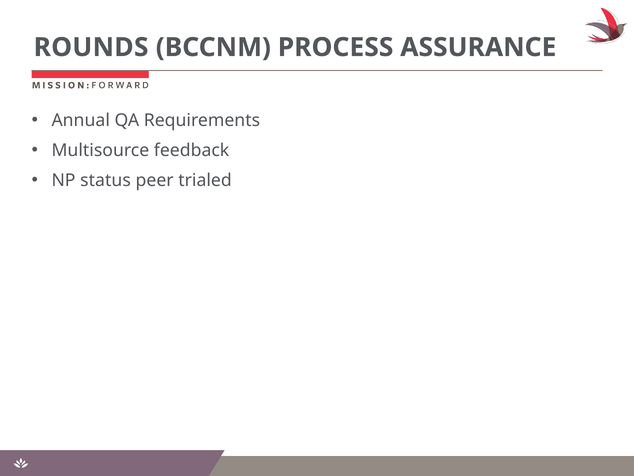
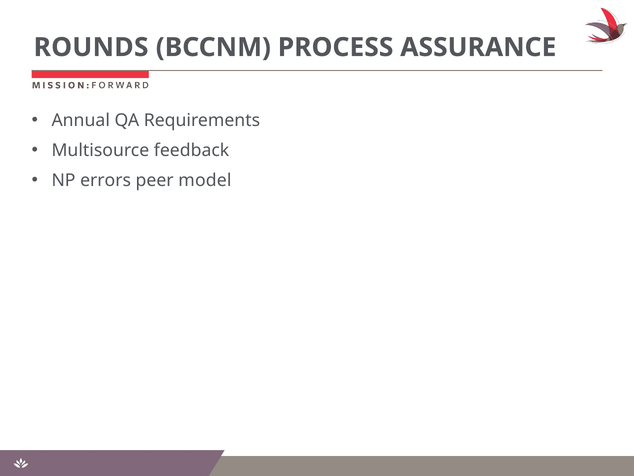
status: status -> errors (106, 180)
trialed: trialed -> model (205, 180)
